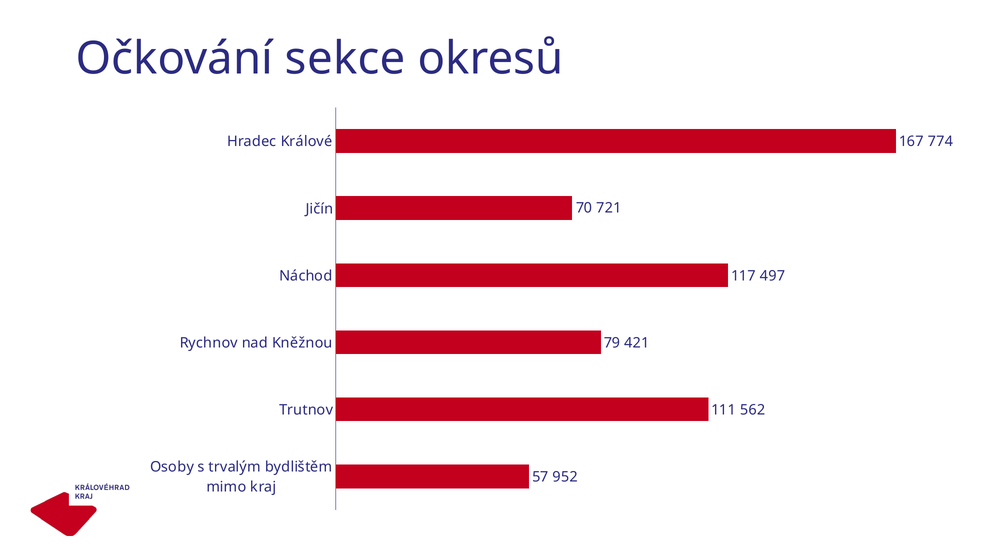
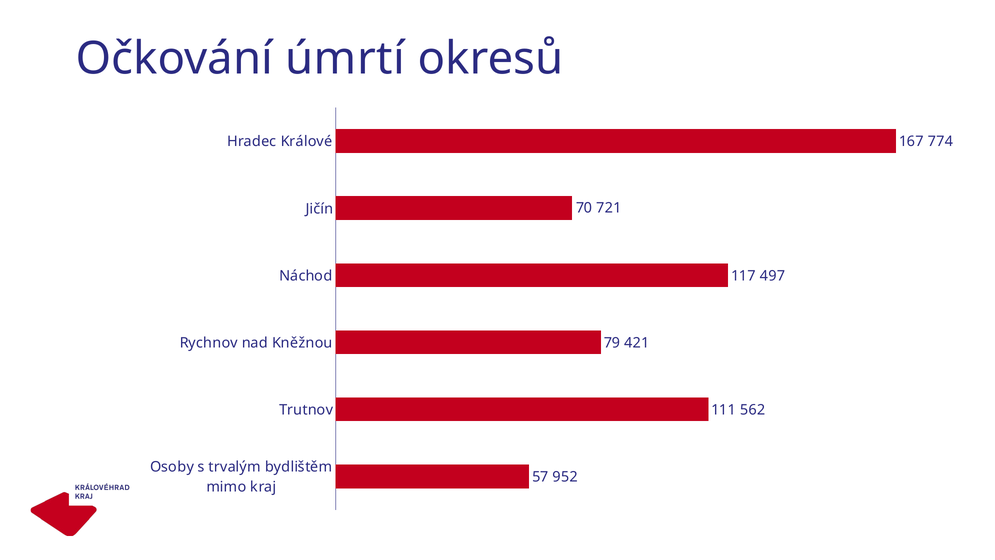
sekce: sekce -> úmrtí (345, 59)
